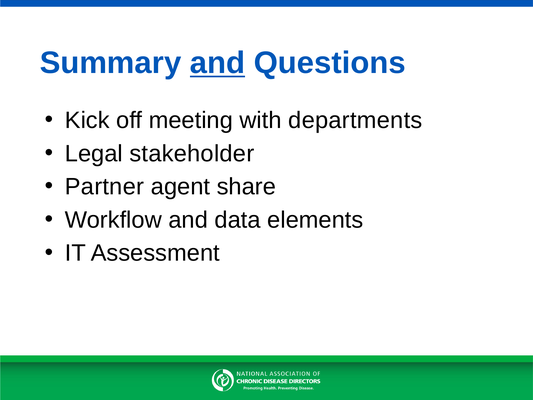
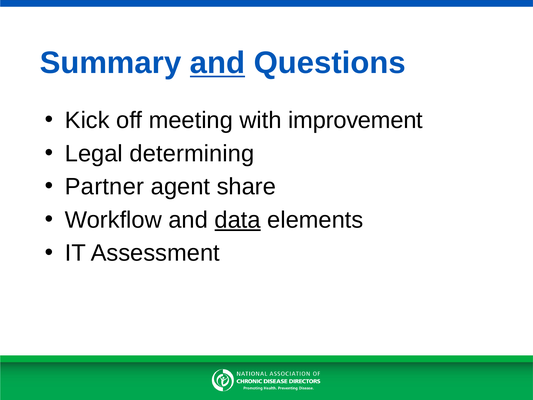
departments: departments -> improvement (356, 120)
stakeholder: stakeholder -> determining (192, 153)
data underline: none -> present (238, 220)
